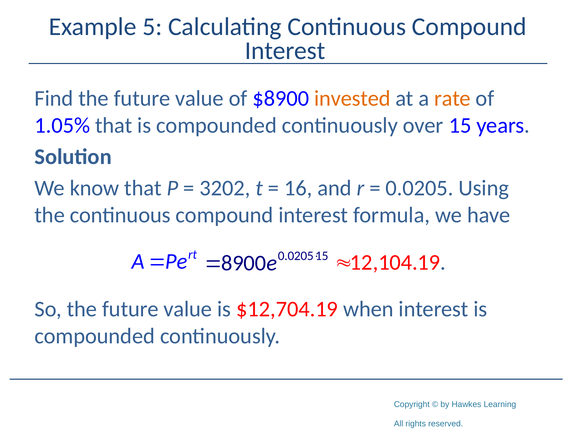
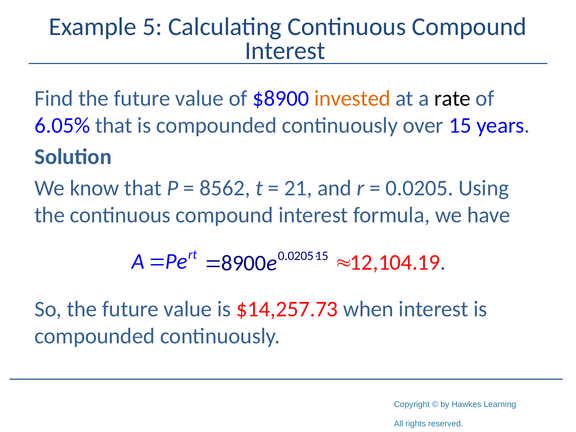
rate colour: orange -> black (452, 98)
1.05%: 1.05% -> 6.05% (62, 125)
3202: 3202 -> 8562 (225, 188)
16: 16 -> 21 (298, 188)
$12,704.19: $12,704.19 -> $14,257.73 (287, 309)
